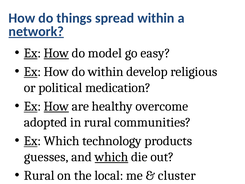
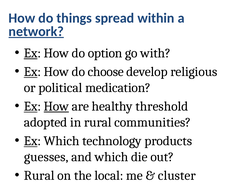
How underline: present -> none (56, 53)
model: model -> option (105, 53)
easy: easy -> with (155, 53)
do within: within -> choose (106, 72)
overcome: overcome -> threshold (162, 106)
which underline: present -> none (111, 157)
